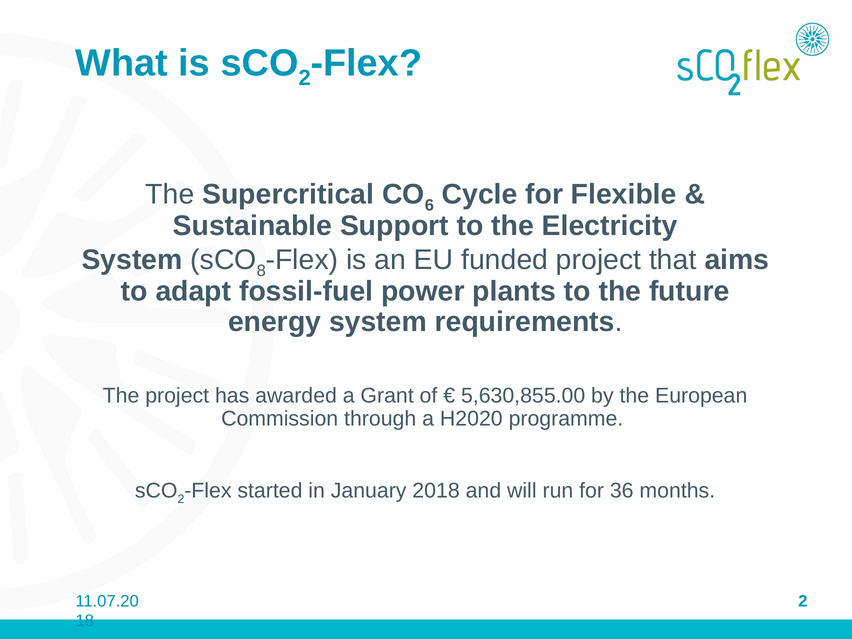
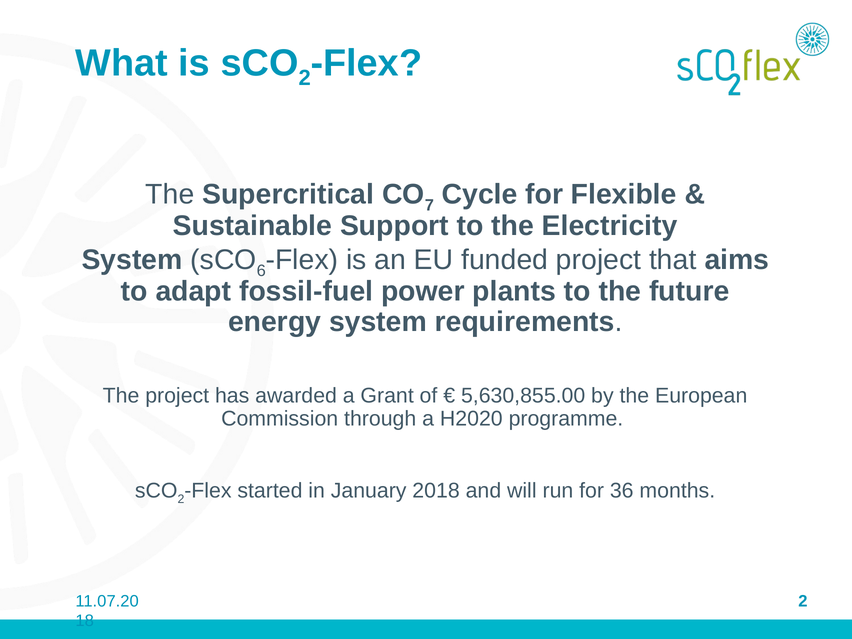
6: 6 -> 7 (429, 205)
8: 8 -> 6 (261, 271)
